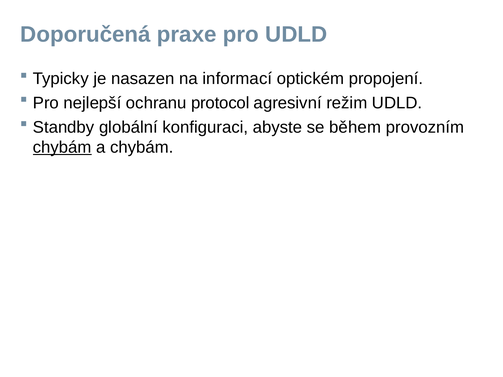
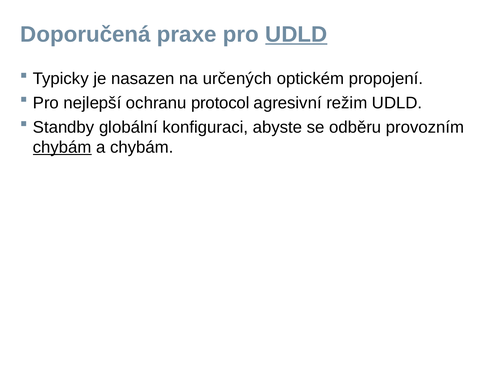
UDLD underline: none -> present (296, 35)
informací: informací -> určených (237, 79)
během: během -> odběru (355, 127)
